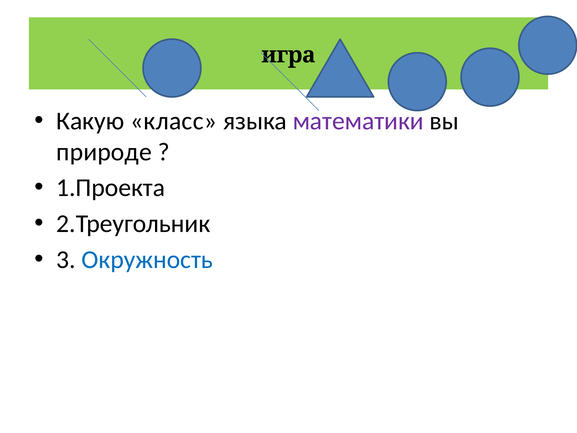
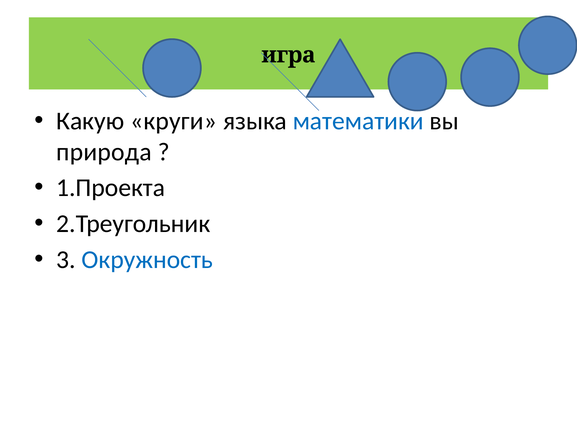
класс: класс -> круги (174, 121)
математики colour: purple -> blue (358, 121)
природе: природе -> природа (104, 152)
